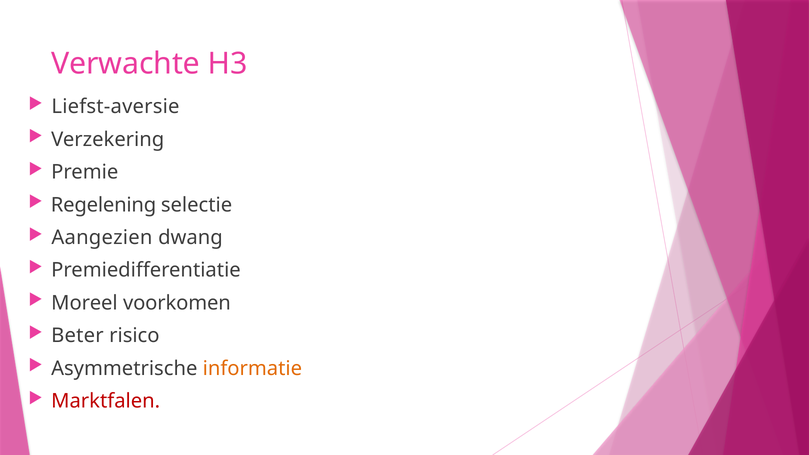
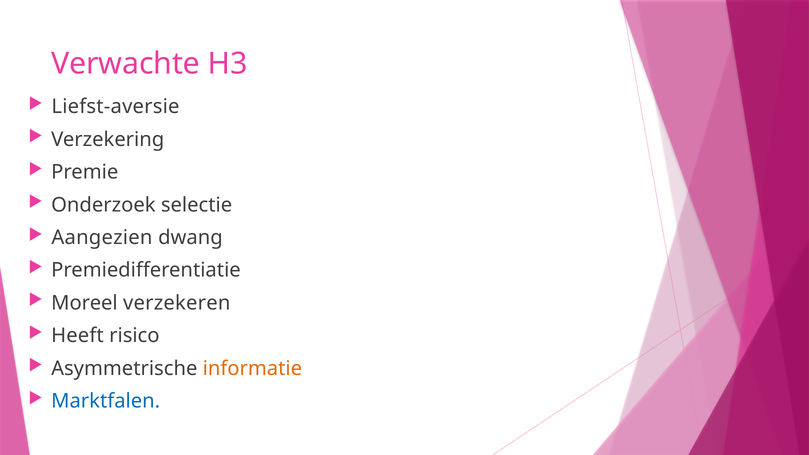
Regelening: Regelening -> Onderzoek (103, 205)
voorkomen: voorkomen -> verzekeren (177, 303)
Beter: Beter -> Heeft (77, 336)
Marktfalen colour: red -> blue (106, 401)
